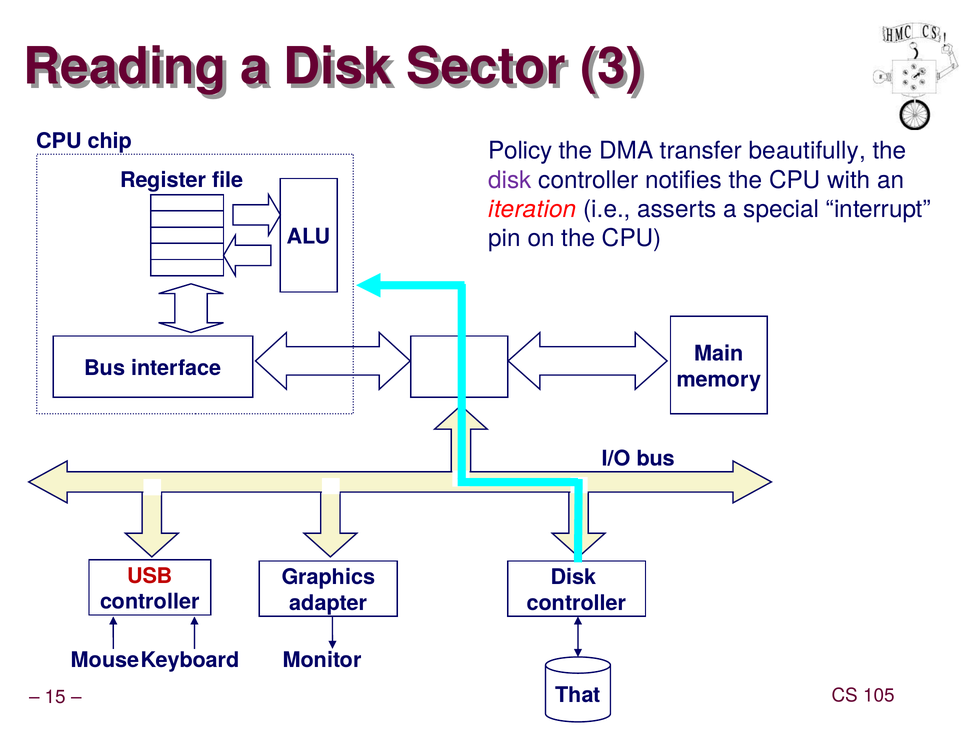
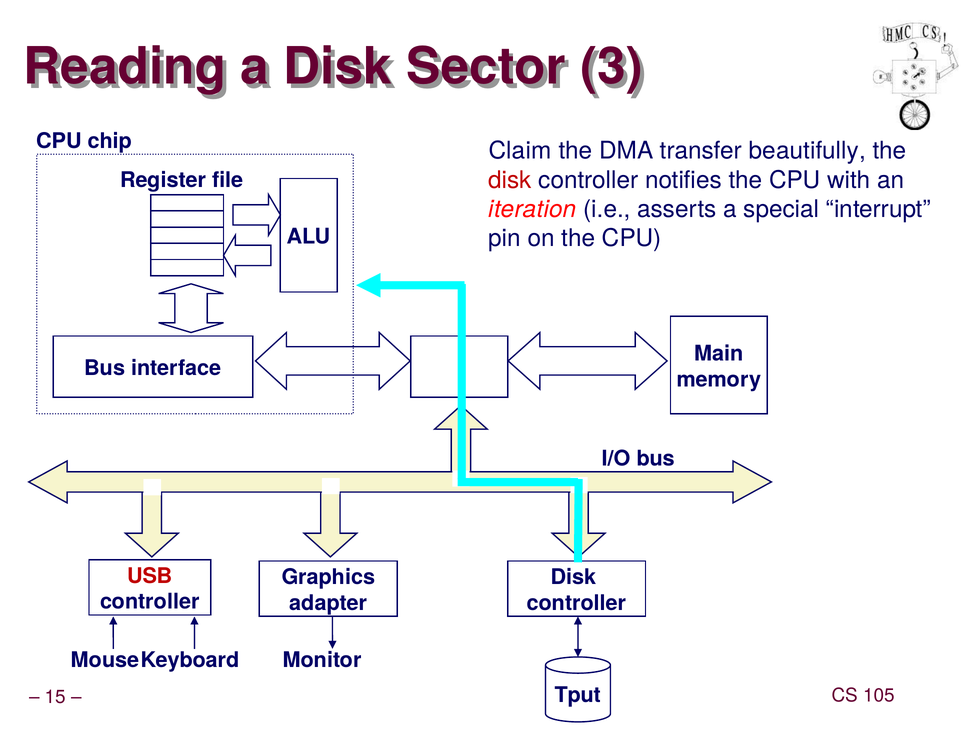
Policy: Policy -> Claim (520, 151)
disk colour: purple -> red (510, 180)
That: That -> Tput (578, 695)
